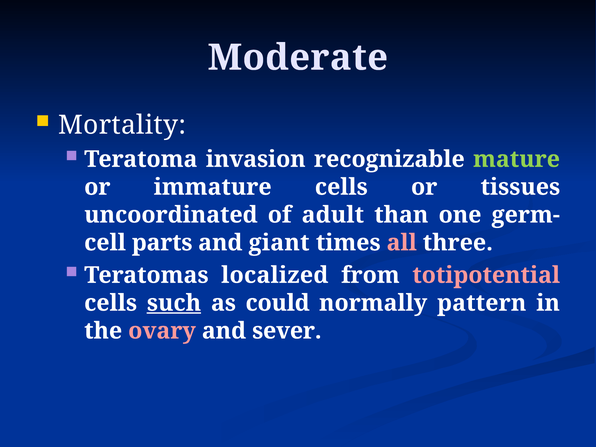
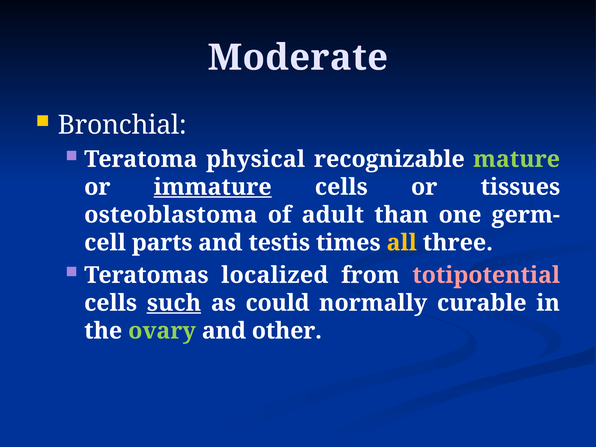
Mortality: Mortality -> Bronchial (122, 125)
invasion: invasion -> physical (256, 159)
immature underline: none -> present (213, 187)
uncoordinated: uncoordinated -> osteoblastoma (171, 215)
giant: giant -> testis (279, 243)
all colour: pink -> yellow (402, 243)
pattern: pattern -> curable (482, 303)
ovary colour: pink -> light green (162, 331)
sever: sever -> other (287, 331)
